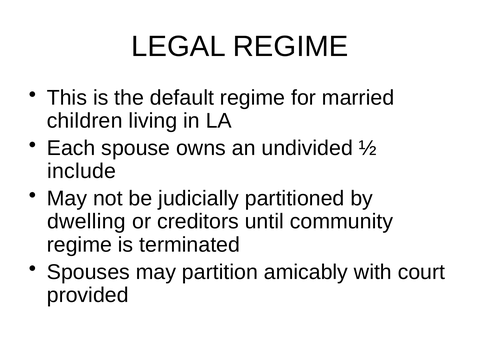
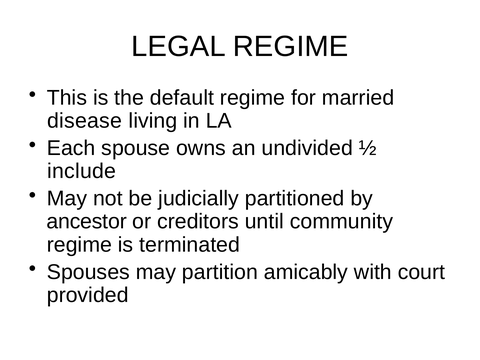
children: children -> disease (85, 121)
dwelling: dwelling -> ancestor (87, 222)
